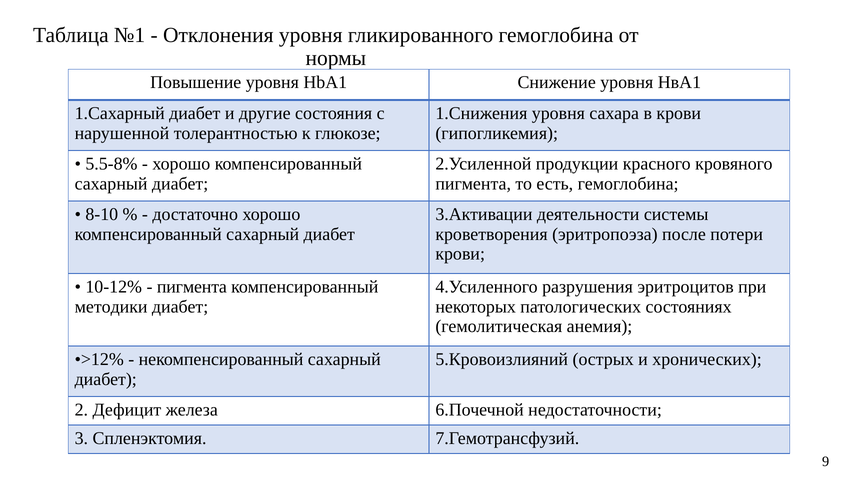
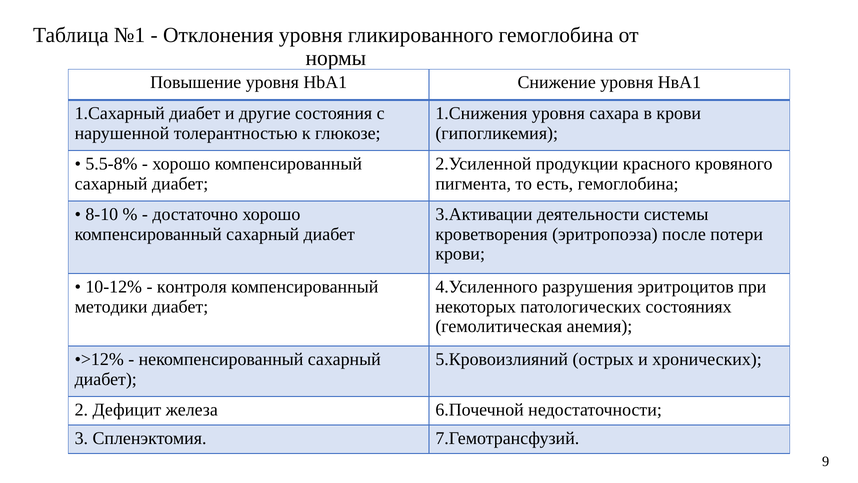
пигмента: пигмента -> контроля (192, 287)
